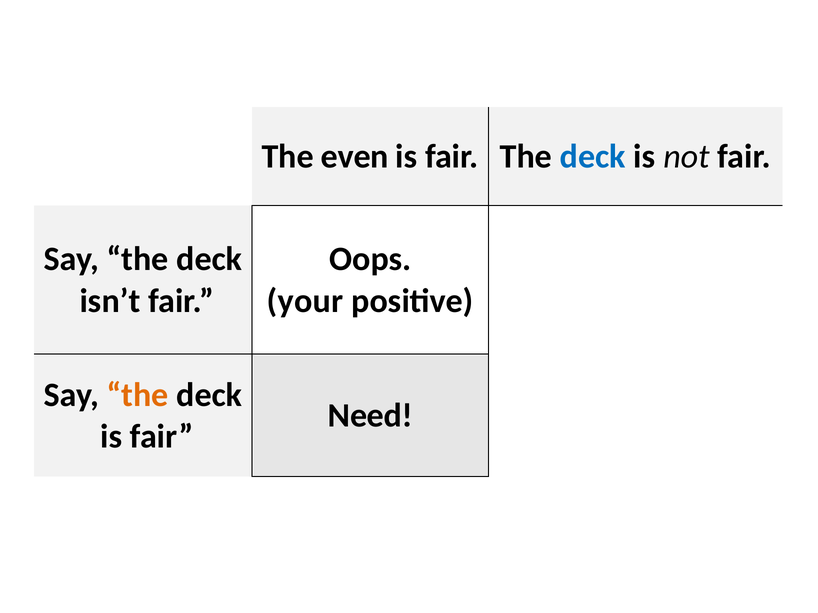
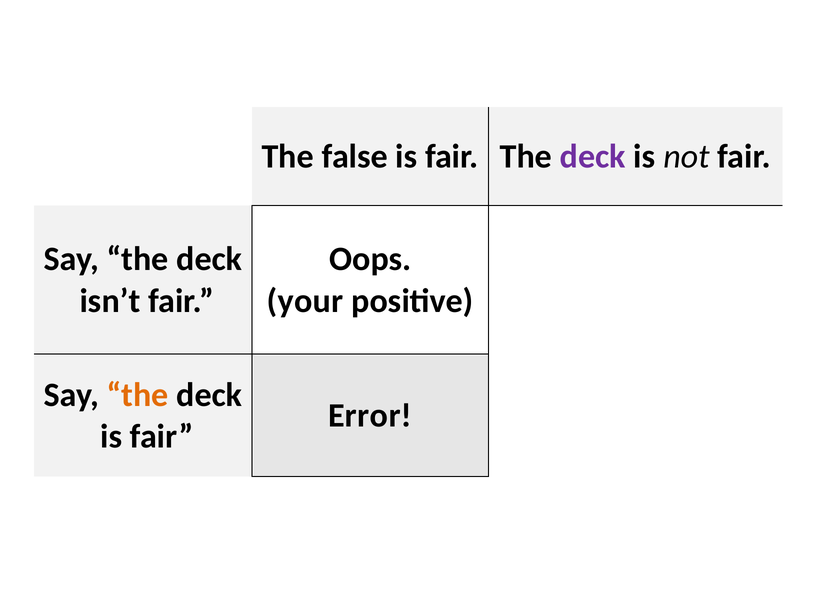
even: even -> false (355, 157)
deck colour: blue -> purple (593, 157)
Need: Need -> Error (370, 416)
